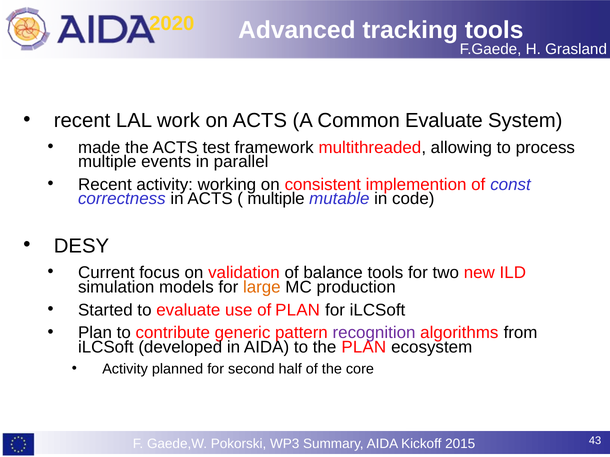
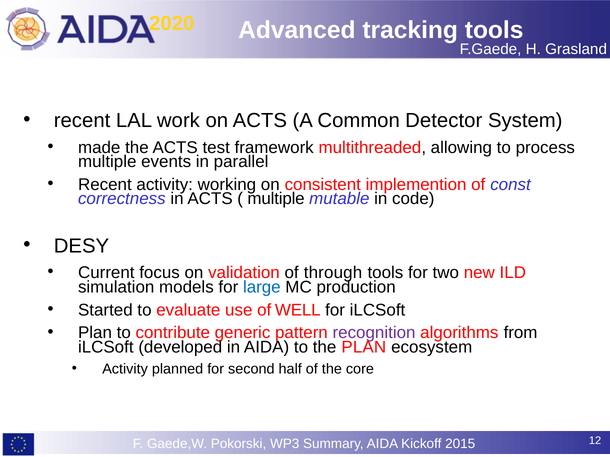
Common Evaluate: Evaluate -> Detector (444, 121)
balance: balance -> through (333, 273)
large colour: orange -> blue (262, 287)
of PLAN: PLAN -> WELL (298, 310)
43: 43 -> 12 (595, 441)
